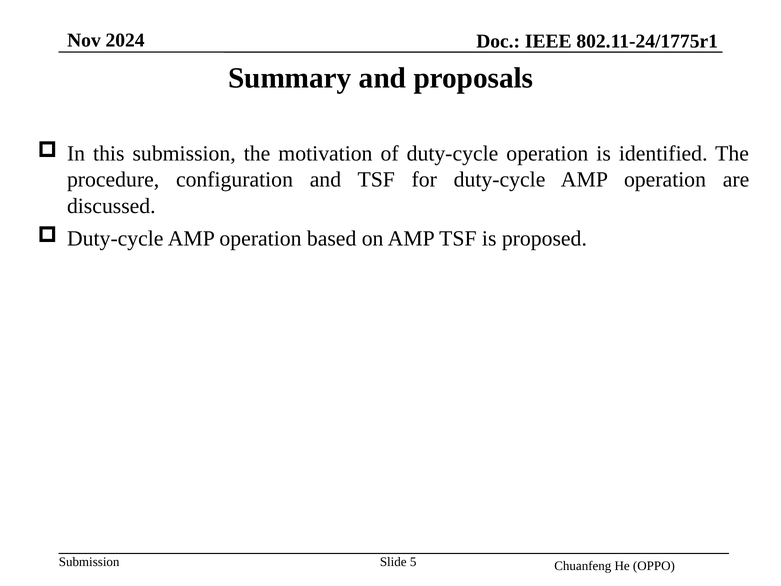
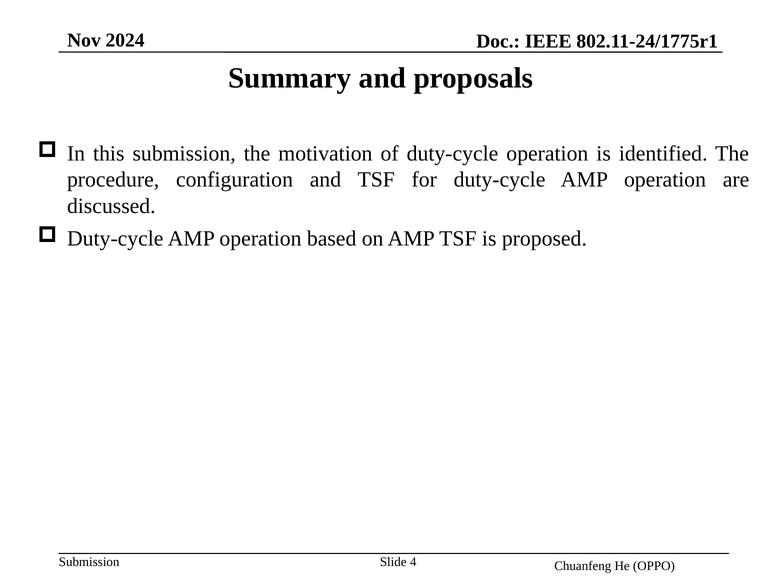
5: 5 -> 4 (413, 562)
